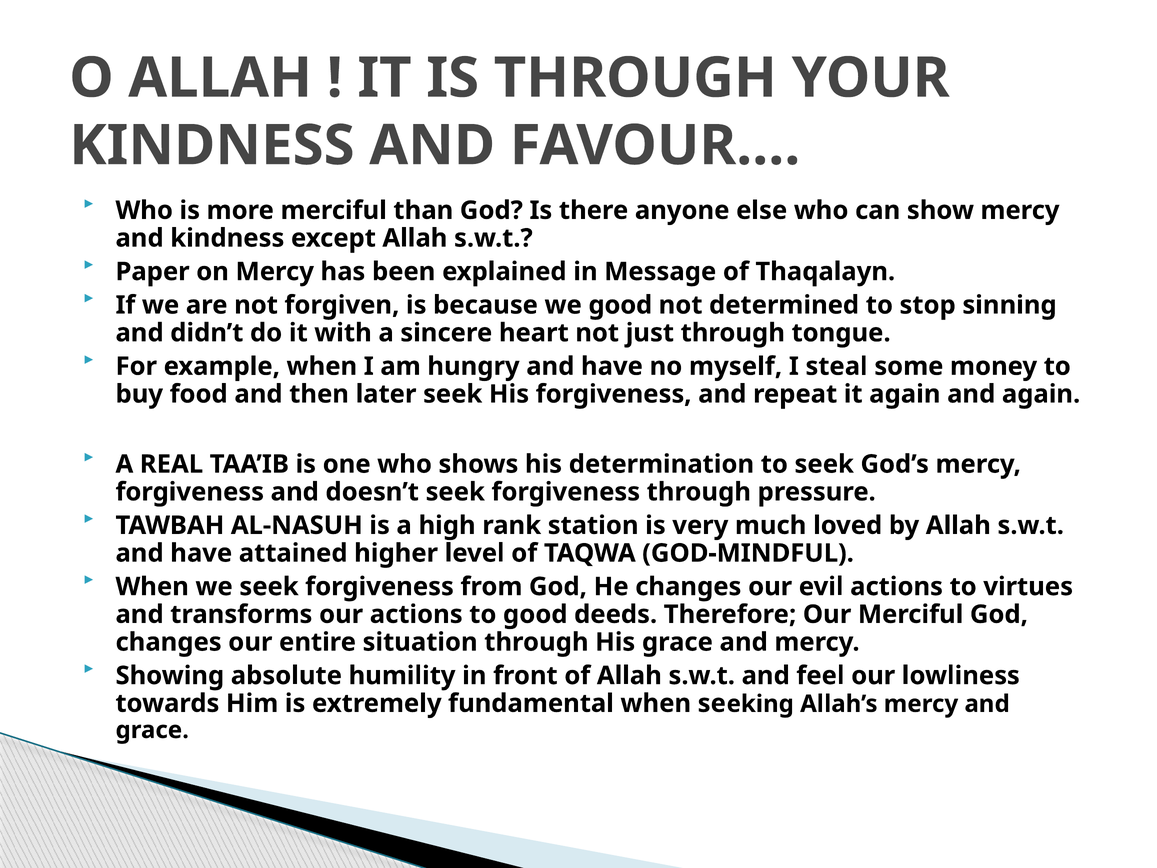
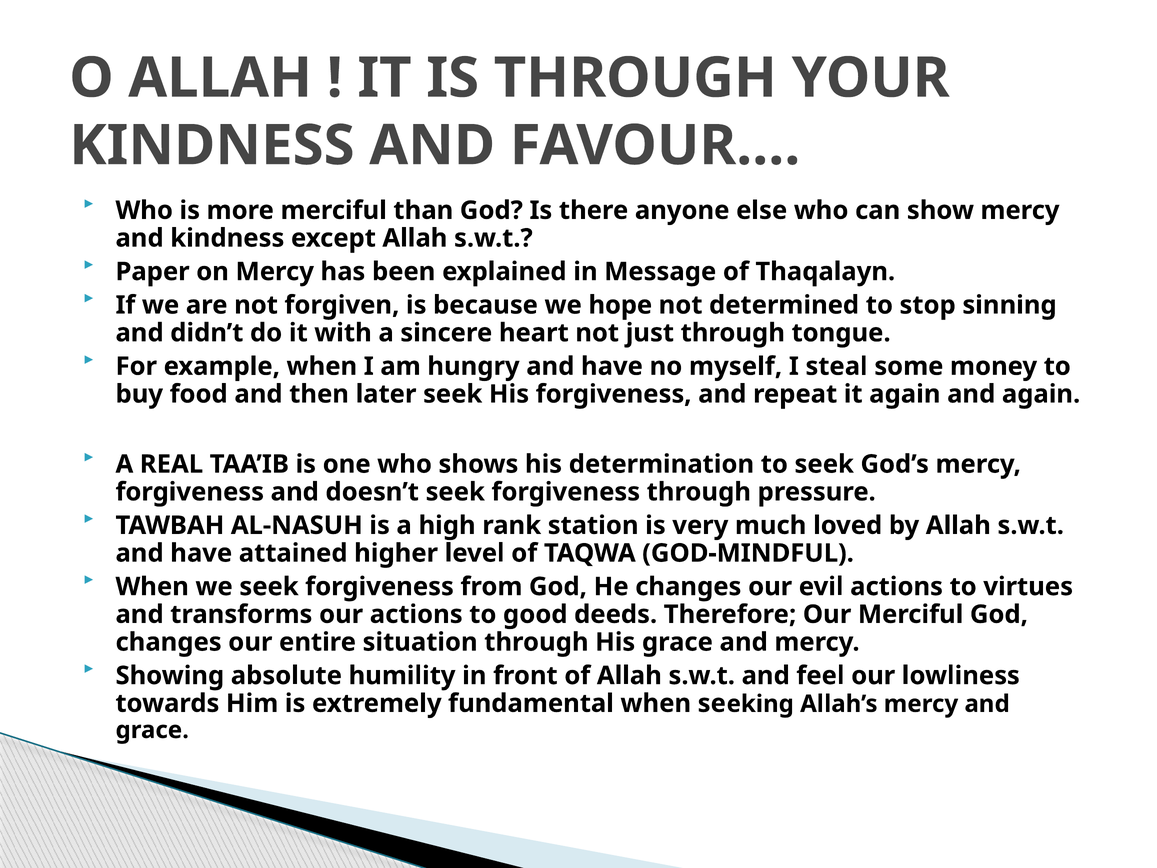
we good: good -> hope (620, 305)
